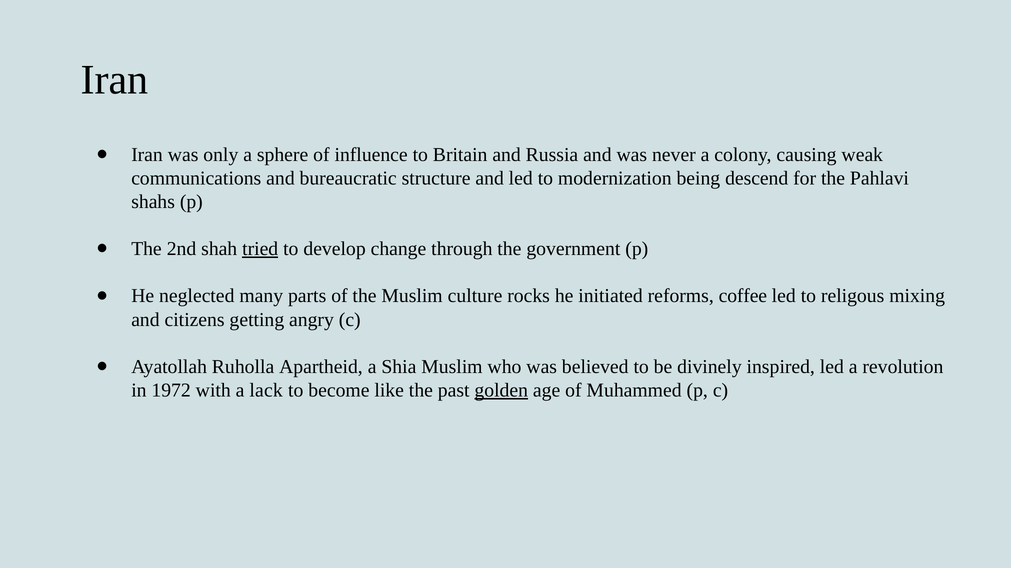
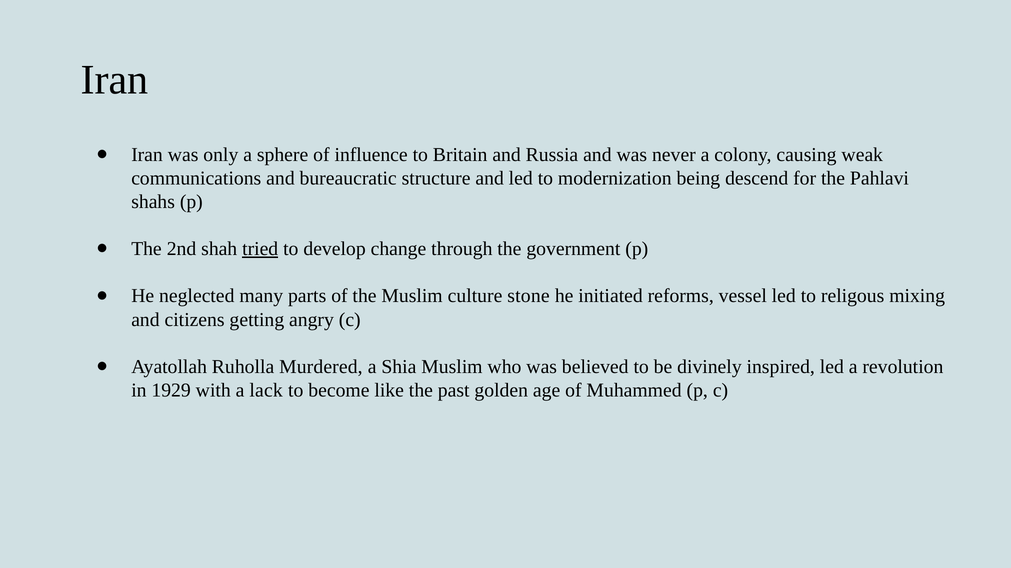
rocks: rocks -> stone (528, 296)
coffee: coffee -> vessel (743, 296)
Apartheid: Apartheid -> Murdered (321, 367)
1972: 1972 -> 1929 (171, 391)
golden underline: present -> none (501, 391)
